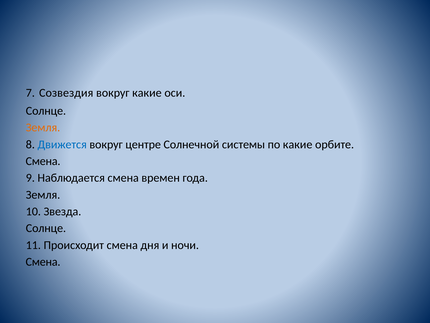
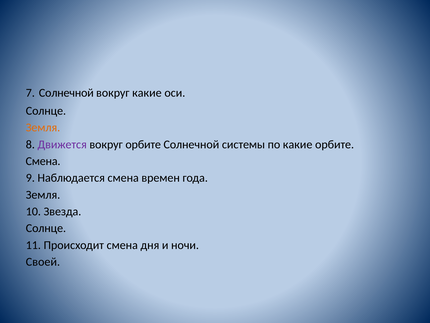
7 Созвездия: Созвездия -> Солнечной (66, 93)
Движется colour: blue -> purple (62, 144)
вокруг центре: центре -> орбите (143, 144)
Смена: Смена -> Своей (43, 261)
